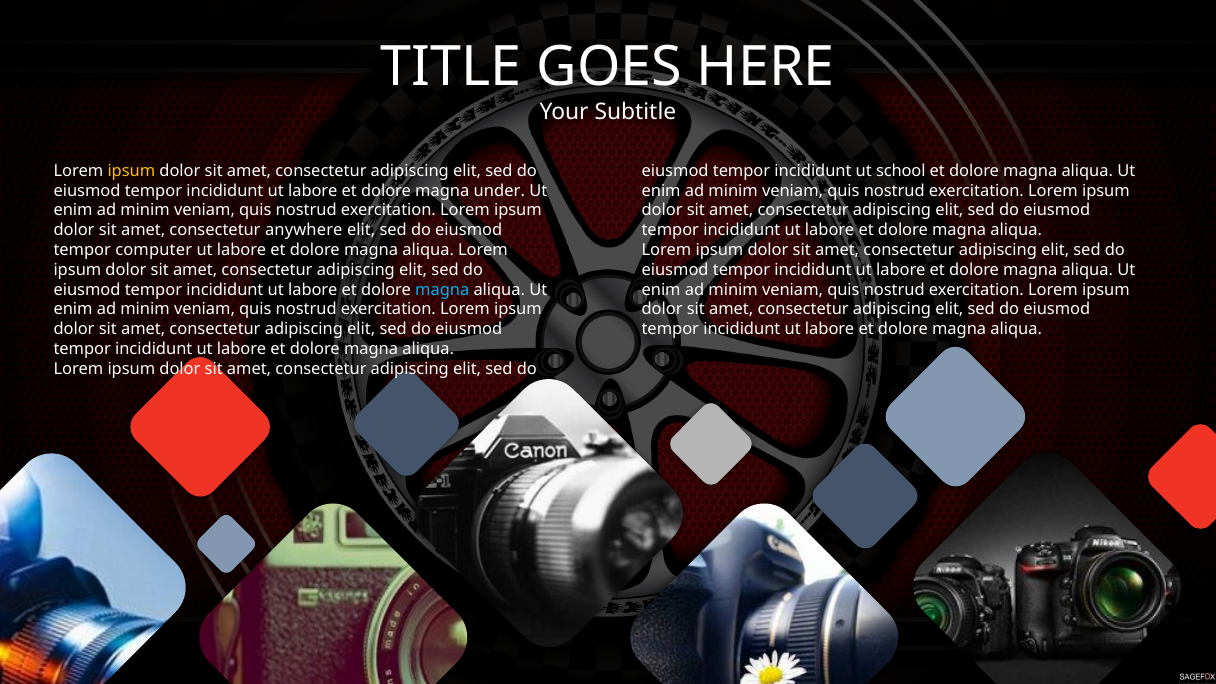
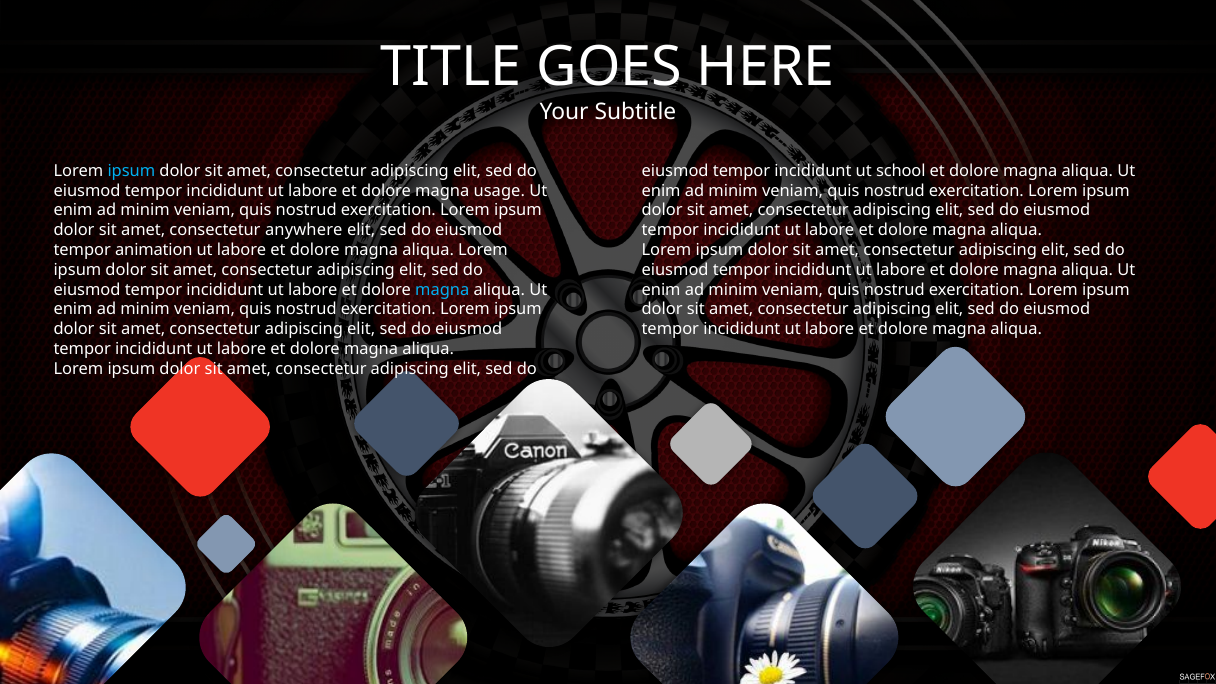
ipsum colour: yellow -> light blue (131, 171)
under: under -> usage (499, 191)
computer: computer -> animation (154, 250)
